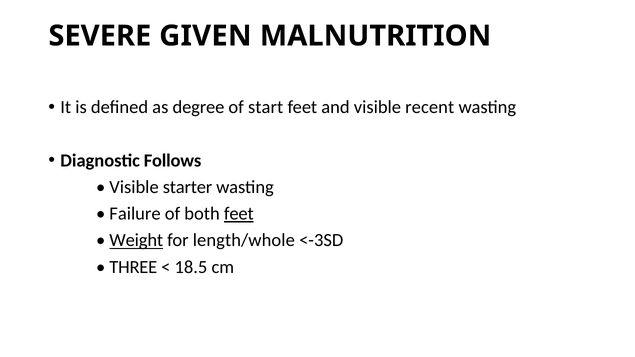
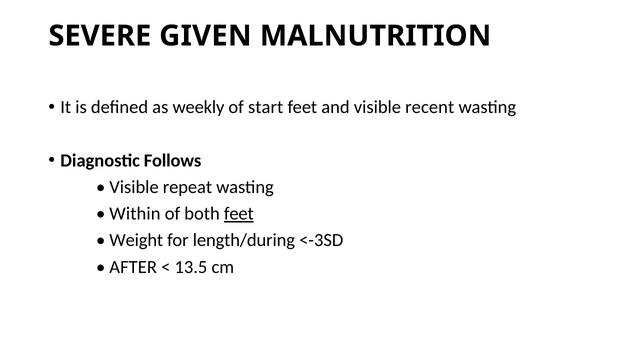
degree: degree -> weekly (198, 107)
starter: starter -> repeat (187, 187)
Failure: Failure -> Within (135, 214)
Weight underline: present -> none (136, 240)
length/whole: length/whole -> length/during (244, 240)
THREE: THREE -> AFTER (133, 267)
18.5: 18.5 -> 13.5 (191, 267)
